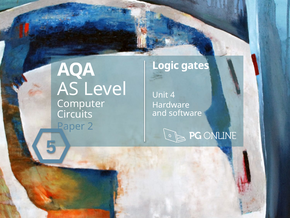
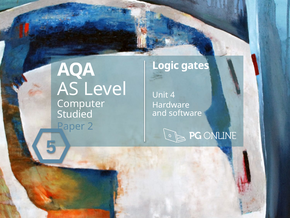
Circuits: Circuits -> Studied (75, 114)
